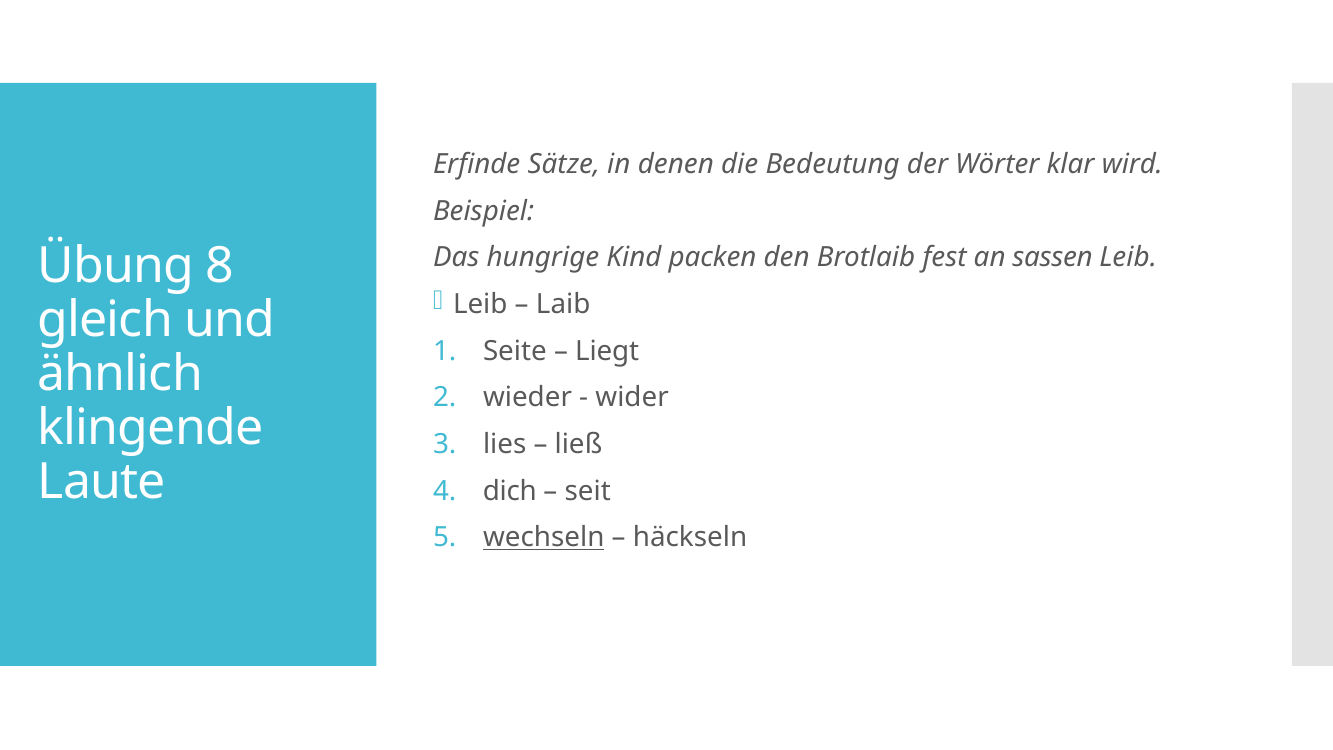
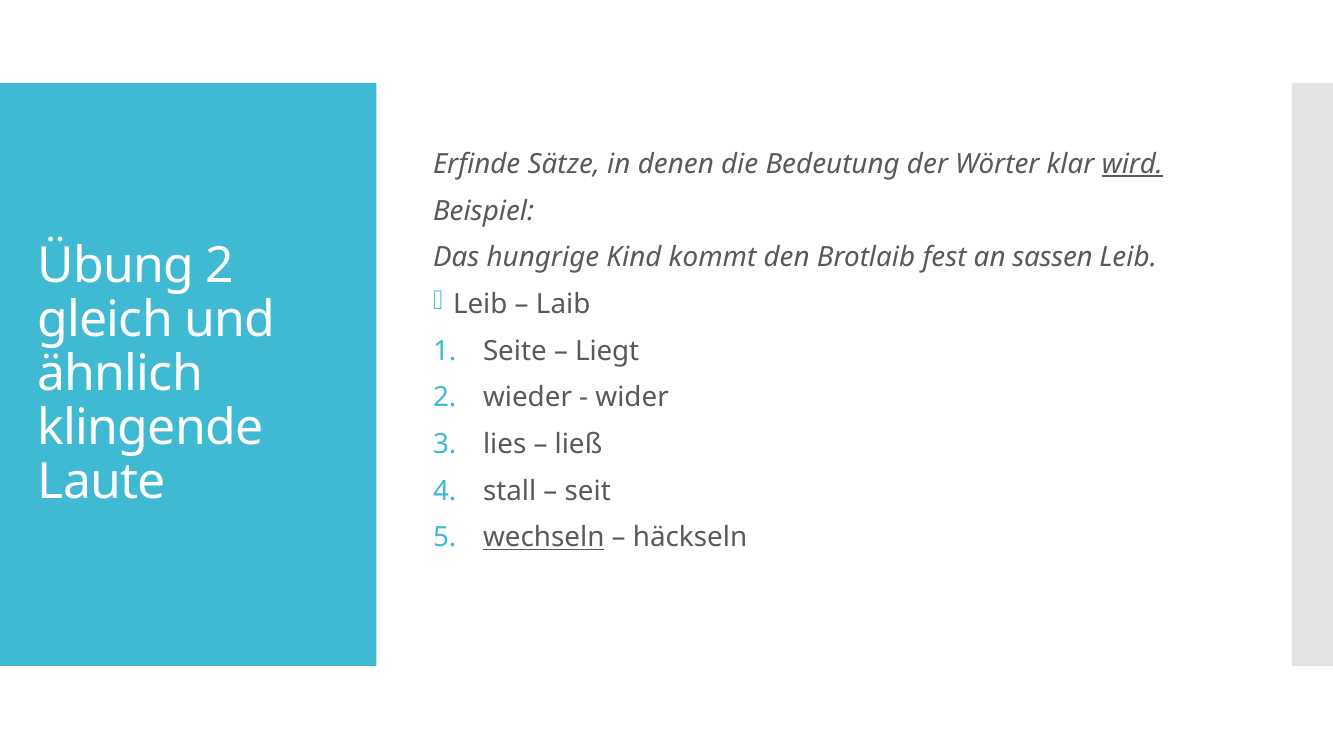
wird underline: none -> present (1132, 164)
packen: packen -> kommt (713, 258)
Übung 8: 8 -> 2 (220, 266)
dich: dich -> stall (510, 491)
